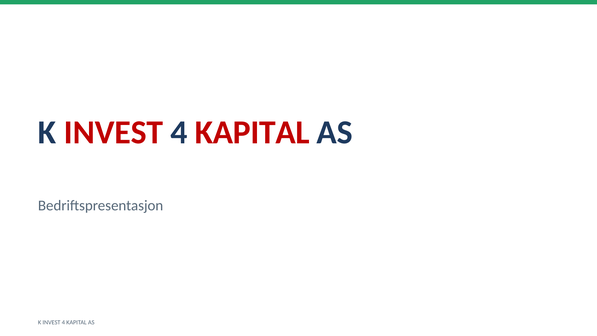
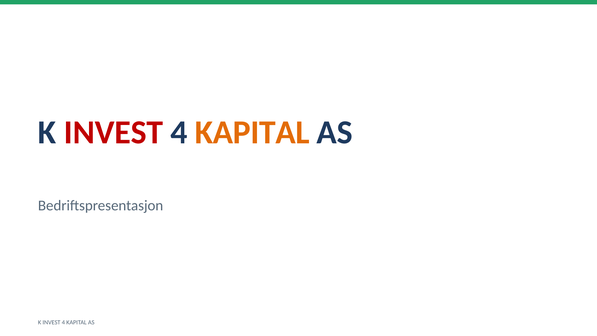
KAPITAL colour: red -> orange (252, 132)
